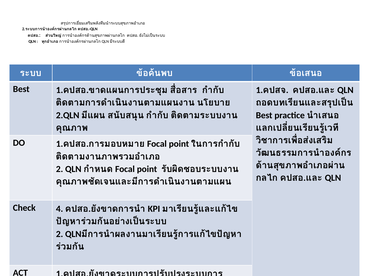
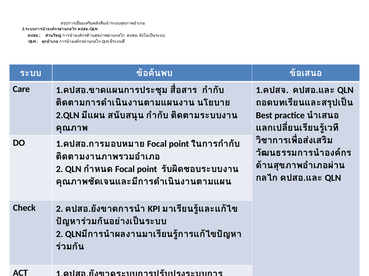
Best: Best -> Care (21, 89)
Check 4: 4 -> 2 (60, 210)
